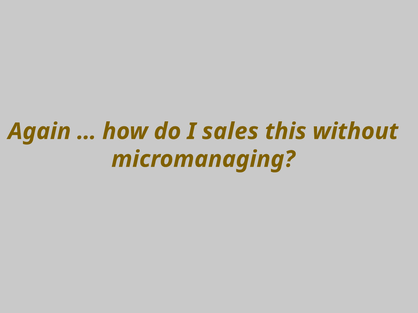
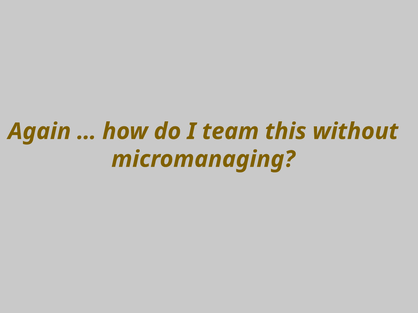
sales: sales -> team (230, 132)
